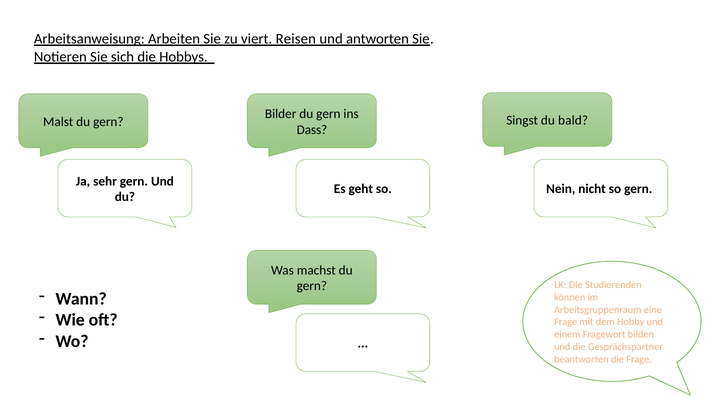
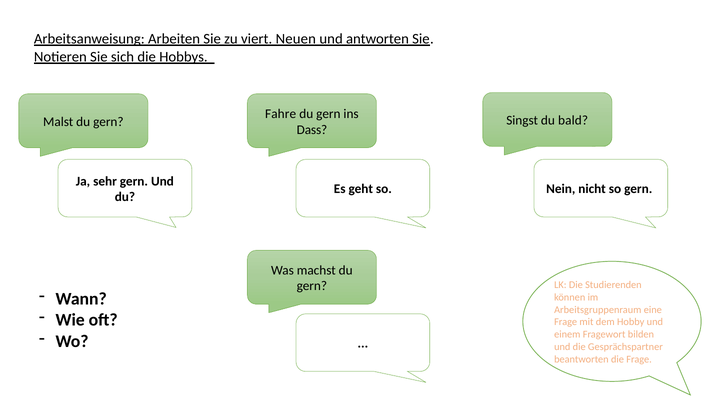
Reisen: Reisen -> Neuen (296, 39)
Bilder: Bilder -> Fahre (281, 114)
